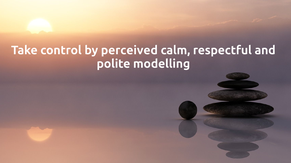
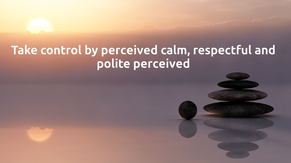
polite modelling: modelling -> perceived (162, 64)
